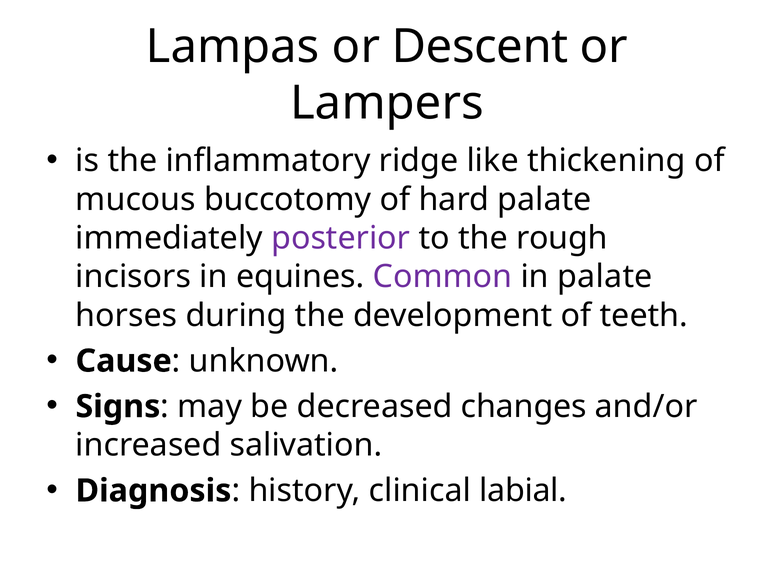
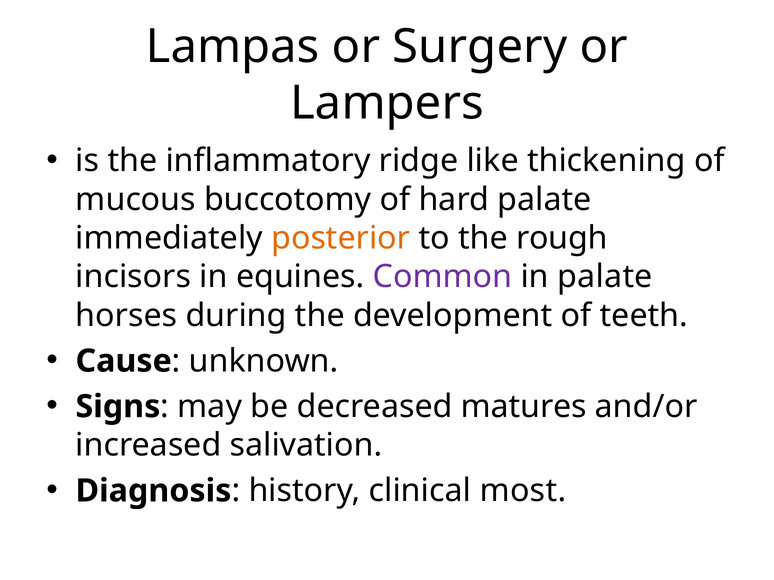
Descent: Descent -> Surgery (480, 47)
posterior colour: purple -> orange (341, 238)
changes: changes -> matures (524, 407)
labial: labial -> most (523, 491)
